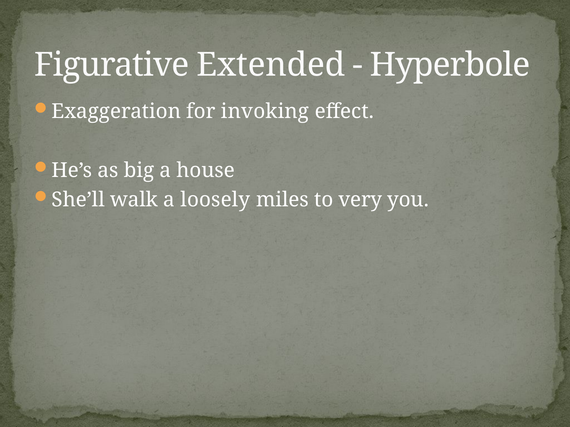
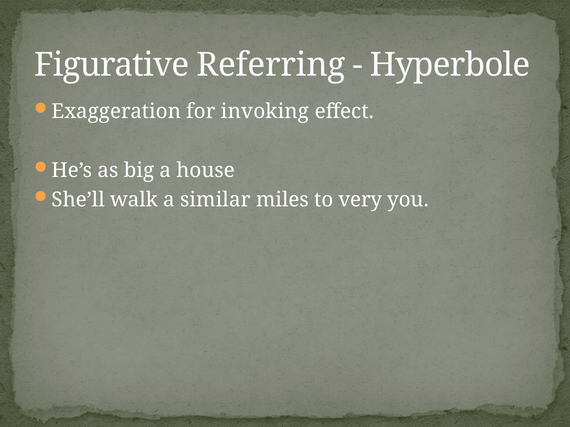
Extended: Extended -> Referring (271, 65)
loosely: loosely -> similar (215, 200)
